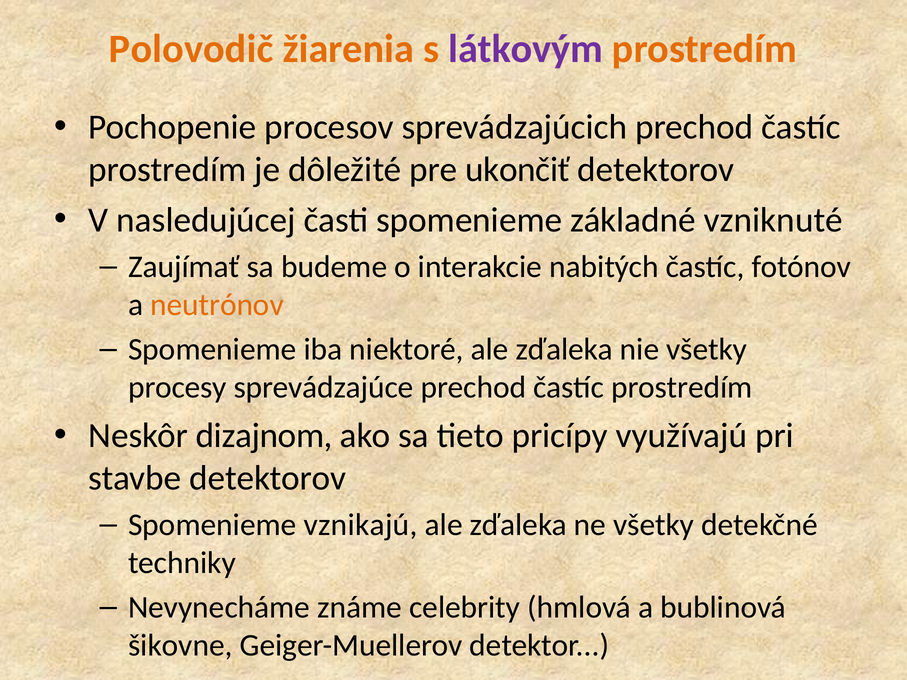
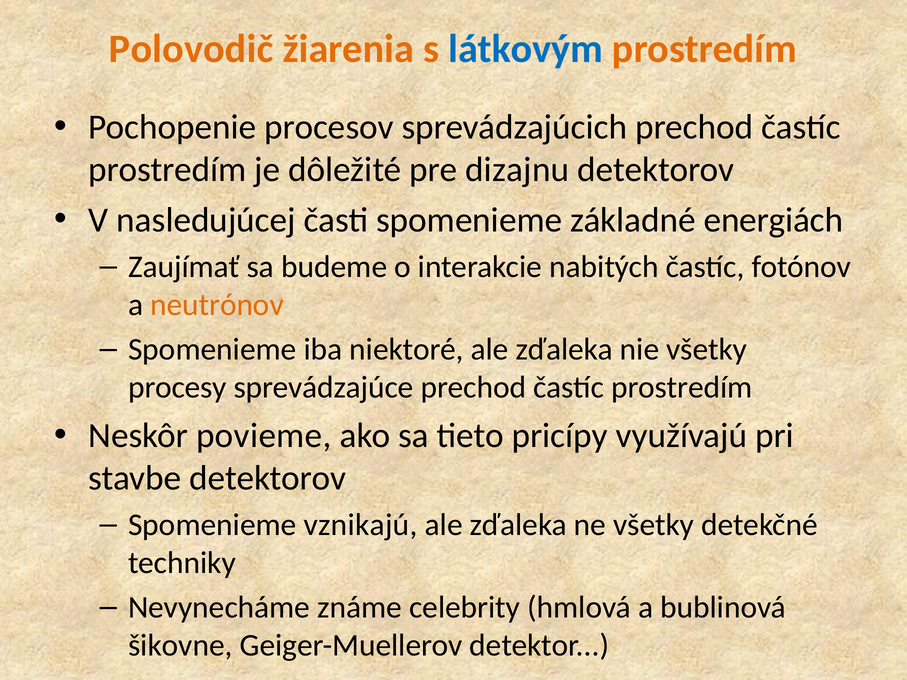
látkovým colour: purple -> blue (526, 49)
ukončiť: ukončiť -> dizajnu (517, 170)
vzniknuté: vzniknuté -> energiách (773, 220)
dizajnom: dizajnom -> povieme (264, 436)
